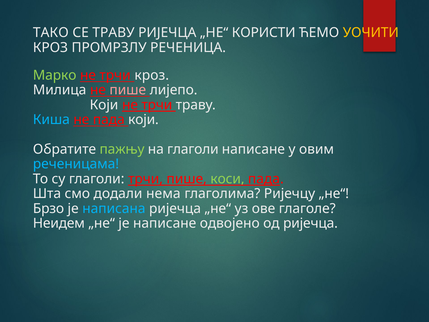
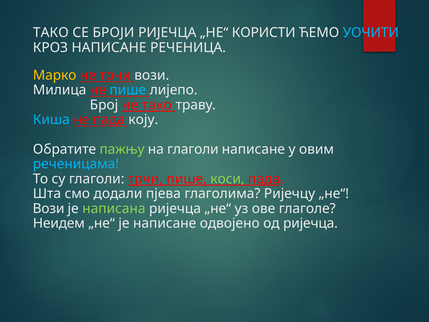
СЕ ТРАВУ: ТРАВУ -> БРОЈИ (113, 33)
УОЧИТИ colour: yellow -> light blue (371, 33)
КРОЗ ПРОМРЗЛУ: ПРОМРЗЛУ -> НАПИСАНЕ (109, 48)
Марко colour: light green -> yellow (55, 75)
трчи кроз: кроз -> вози (152, 75)
пише colour: pink -> light blue (128, 90)
Који: Који -> Број (104, 105)
трчи: трчи -> тако (157, 105)
пада који: који -> коју (143, 120)
нема: нема -> пјева (163, 194)
Брзо: Брзо -> Вози (49, 208)
написана colour: light blue -> light green (114, 208)
